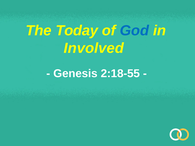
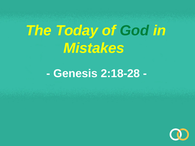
God colour: blue -> green (134, 31)
Involved: Involved -> Mistakes (94, 48)
2:18-55: 2:18-55 -> 2:18-28 (120, 74)
